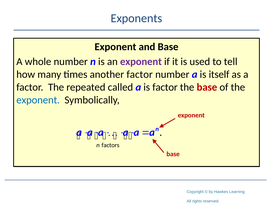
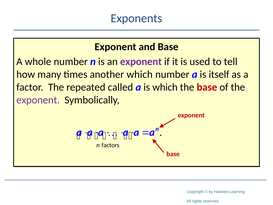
another factor: factor -> which (140, 74)
is factor: factor -> which (165, 87)
exponent colour: blue -> purple (38, 100)
